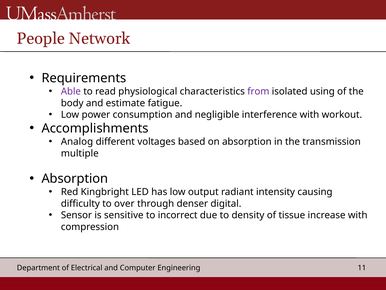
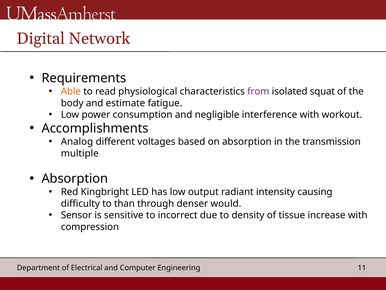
People: People -> Digital (41, 38)
Able colour: purple -> orange (71, 91)
using: using -> squat (322, 91)
over: over -> than (124, 203)
digital: digital -> would (226, 203)
